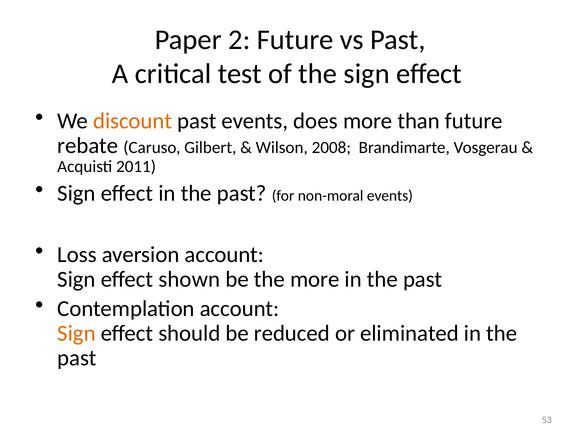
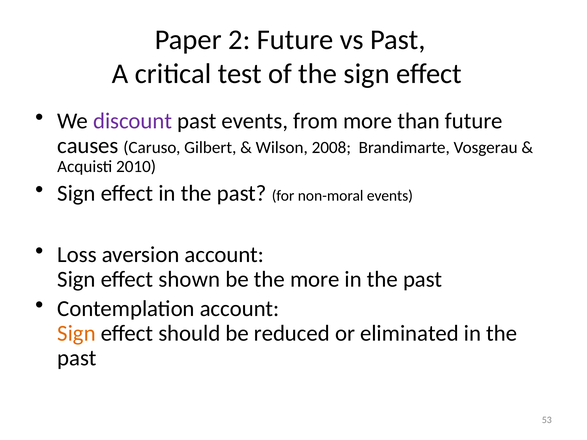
discount colour: orange -> purple (133, 121)
does: does -> from (316, 121)
rebate: rebate -> causes (88, 146)
2011: 2011 -> 2010 (136, 166)
